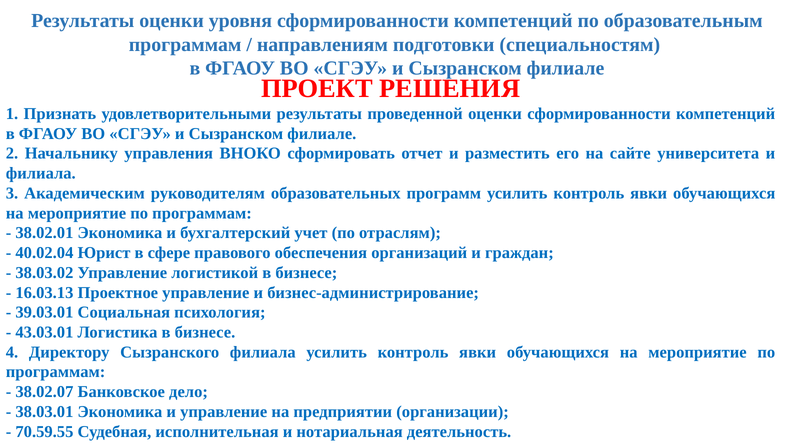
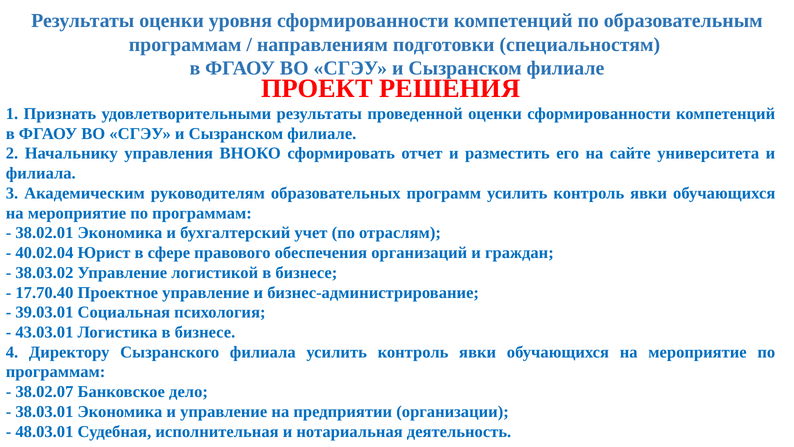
16.03.13: 16.03.13 -> 17.70.40 (44, 292)
70.59.55: 70.59.55 -> 48.03.01 (44, 431)
